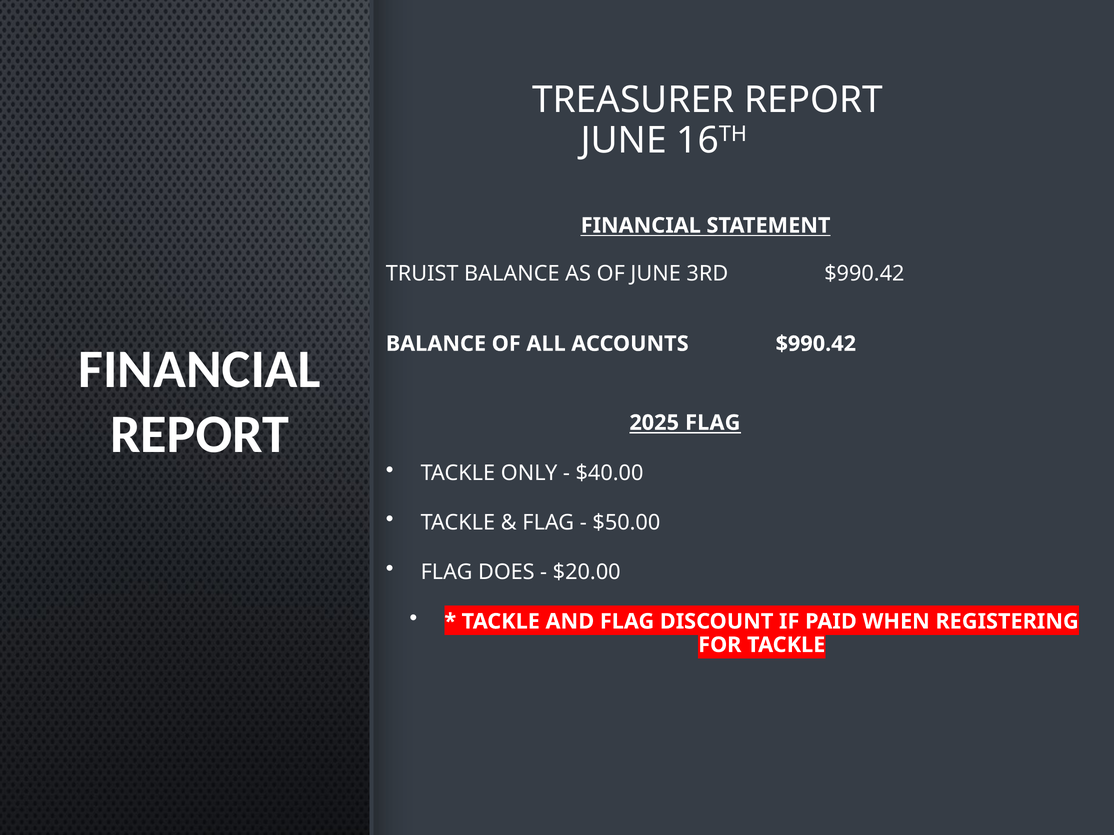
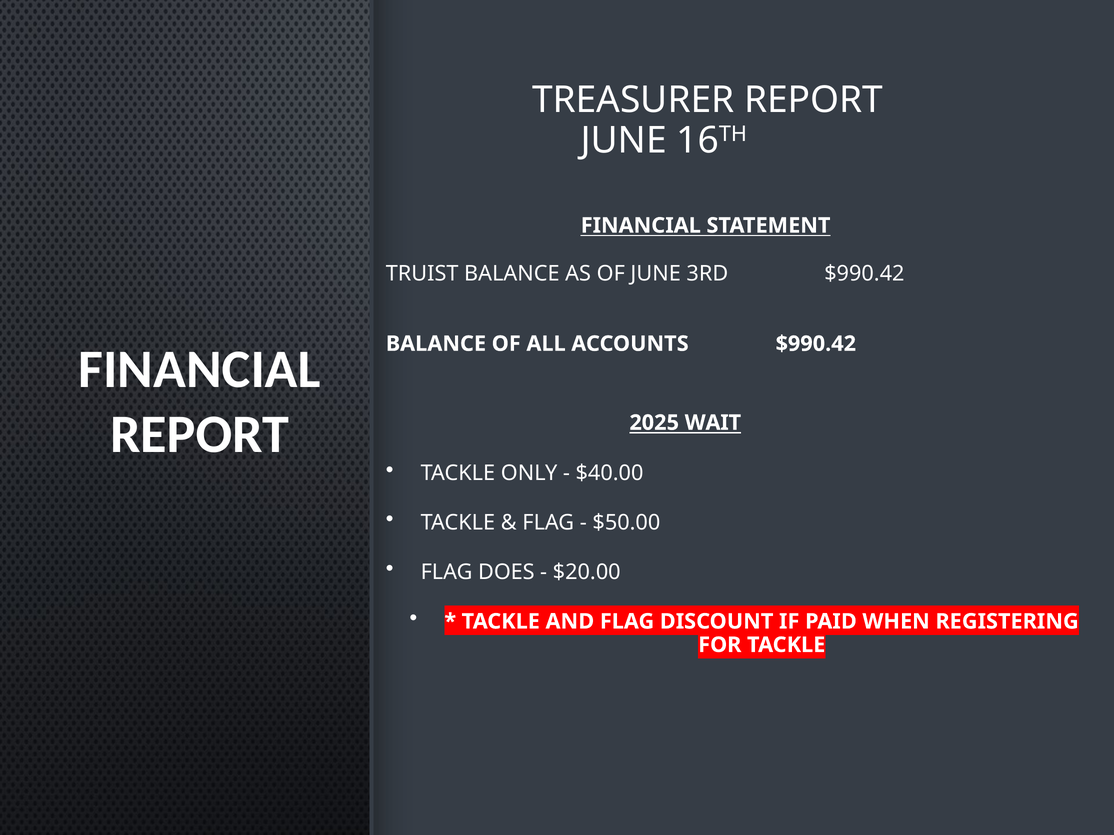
2025 FLAG: FLAG -> WAIT (713, 423)
